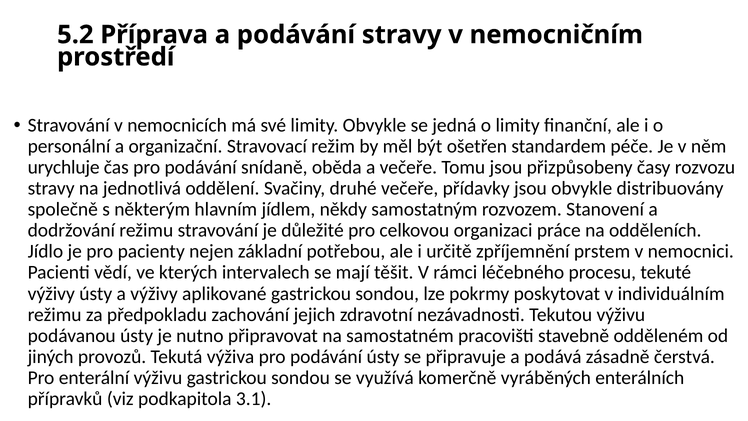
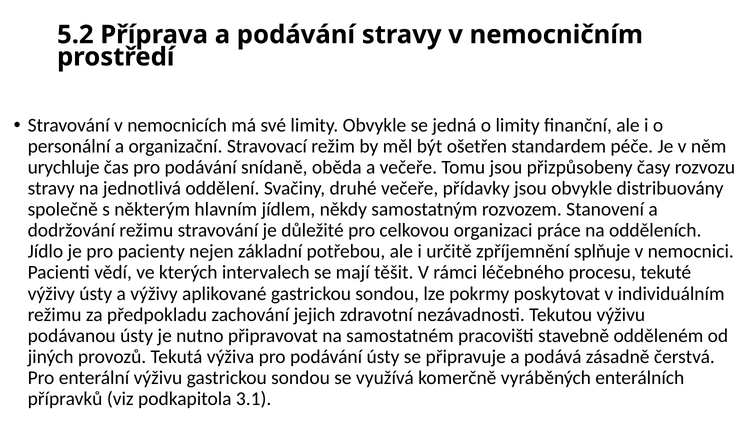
prstem: prstem -> splňuje (602, 251)
